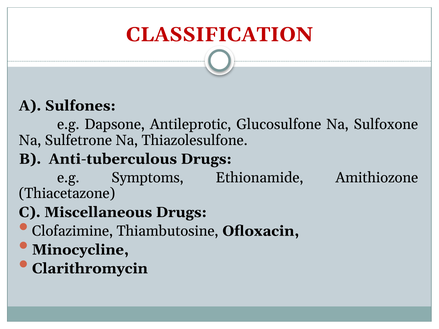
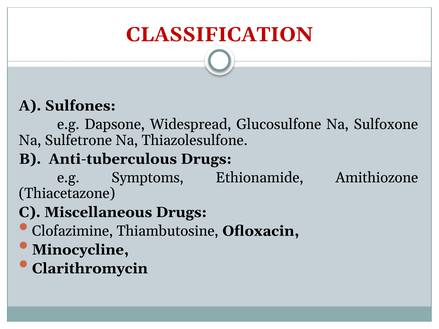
Antileprotic: Antileprotic -> Widespread (191, 125)
